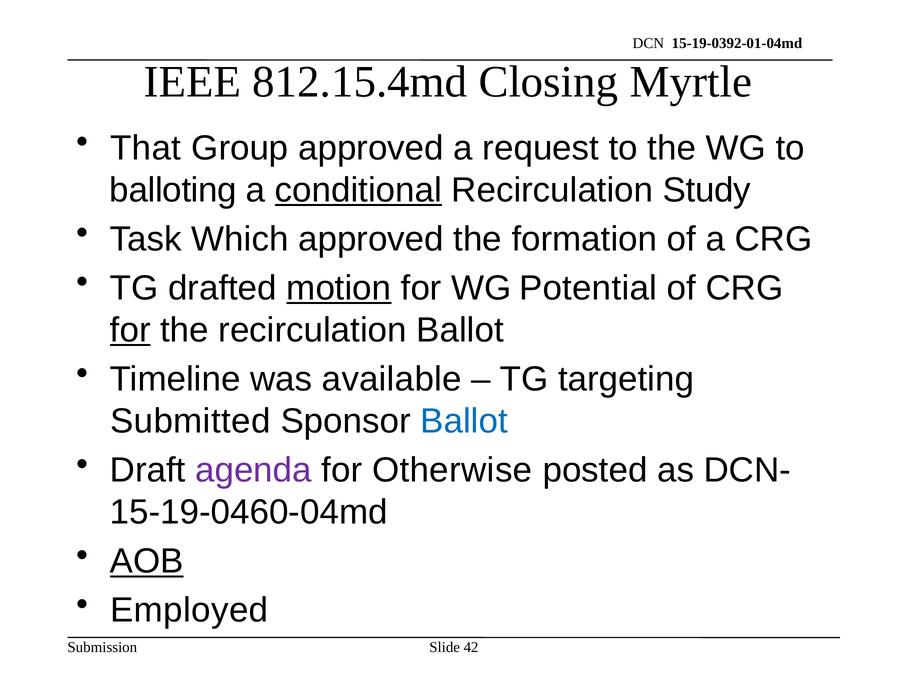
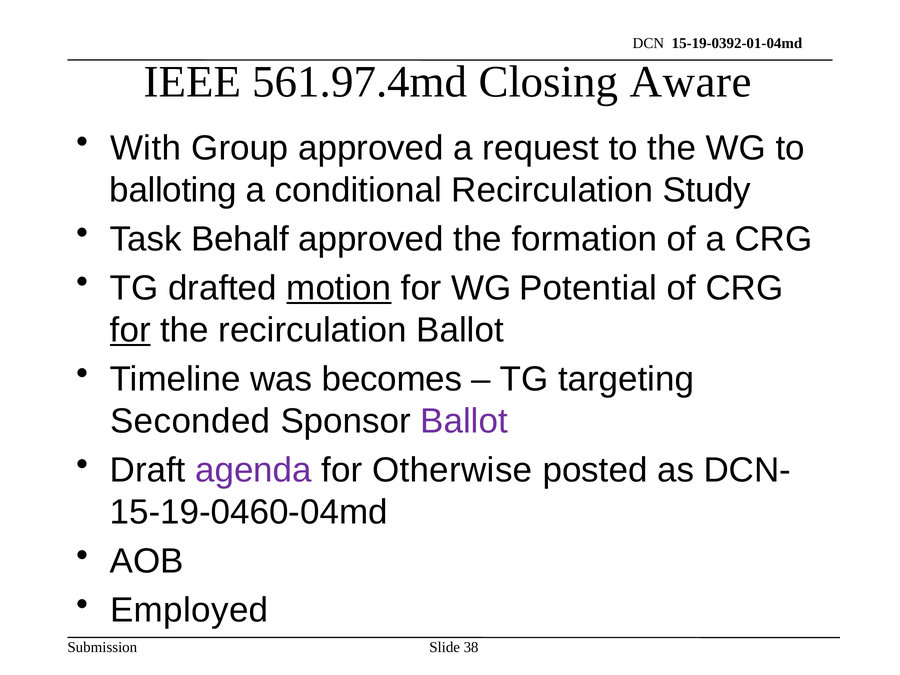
812.15.4md: 812.15.4md -> 561.97.4md (360, 82)
Myrtle: Myrtle -> Aware (691, 82)
That: That -> With (146, 148)
conditional underline: present -> none (358, 190)
Which: Which -> Behalf (240, 239)
available: available -> becomes (392, 379)
Submitted: Submitted -> Seconded (190, 421)
Ballot colour: blue -> purple (464, 421)
AOB underline: present -> none (147, 561)
42: 42 -> 38 (471, 647)
